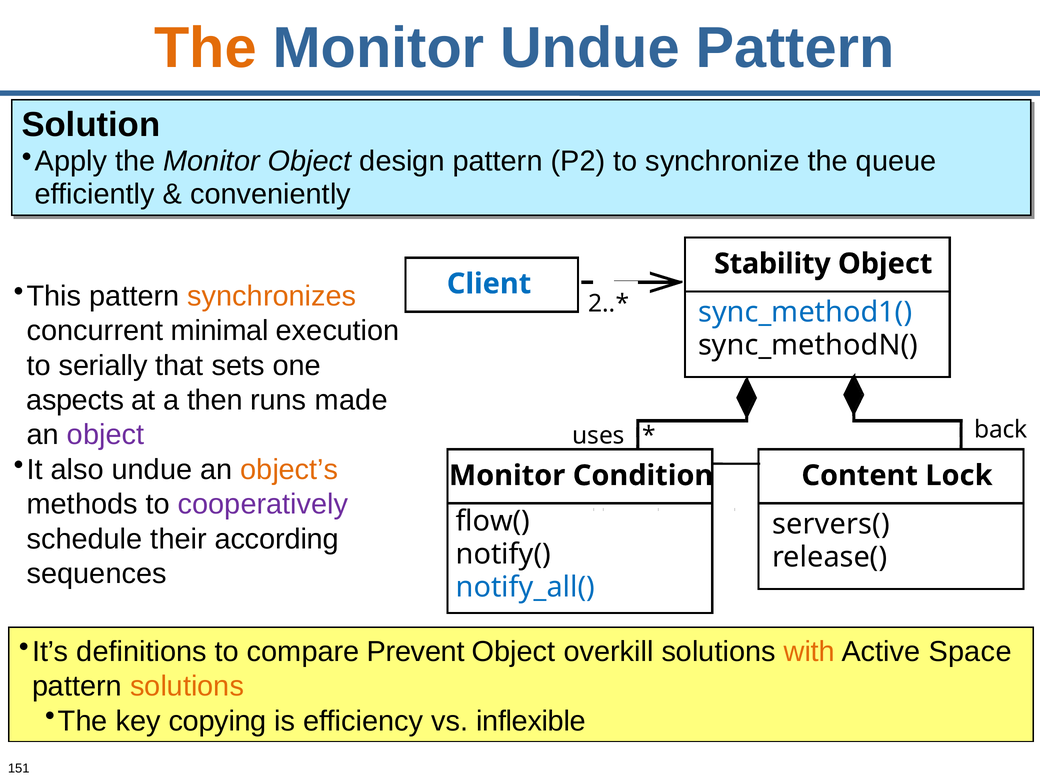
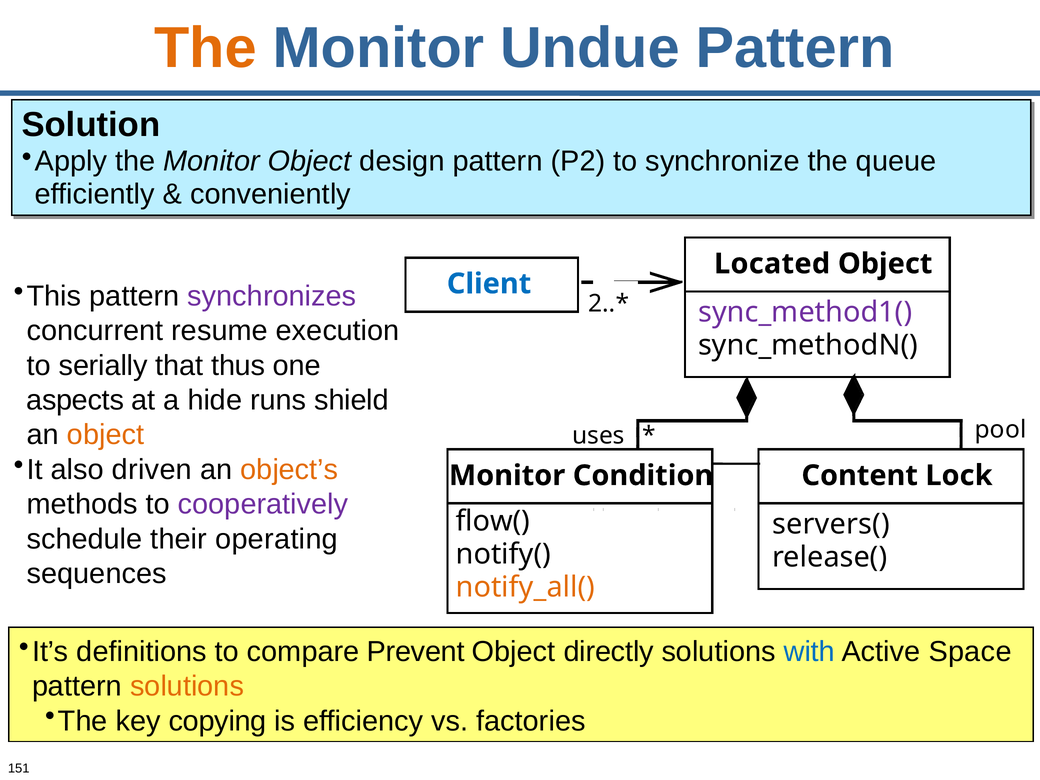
Stability: Stability -> Located (772, 264)
synchronizes colour: orange -> purple (272, 296)
sync_method1( colour: blue -> purple (805, 312)
minimal: minimal -> resume (220, 331)
sets: sets -> thus (238, 366)
then: then -> hide (215, 400)
made: made -> shield (352, 400)
object colour: purple -> orange (106, 435)
back: back -> pool (1001, 430)
also undue: undue -> driven (152, 470)
according: according -> operating (277, 539)
notify_all( colour: blue -> orange (525, 587)
overkill: overkill -> directly (609, 652)
with colour: orange -> blue (809, 652)
inflexible: inflexible -> factories (531, 721)
